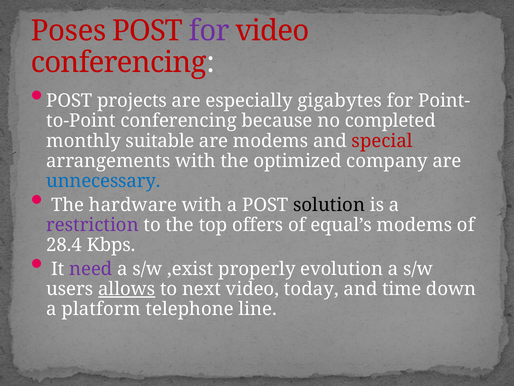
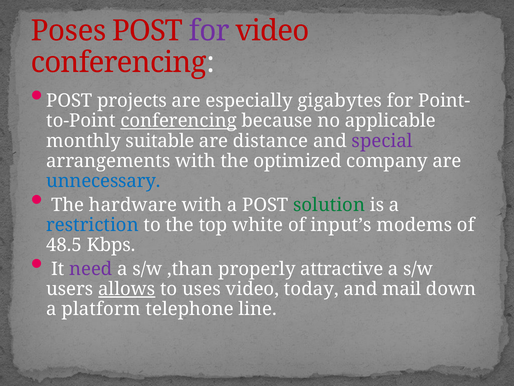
conferencing underline: none -> present (179, 121)
completed: completed -> applicable (390, 121)
are modems: modems -> distance (270, 141)
special colour: red -> purple (382, 141)
solution colour: black -> green (329, 205)
restriction colour: purple -> blue (92, 225)
offers: offers -> white (258, 225)
equal’s: equal’s -> input’s (341, 225)
28.4: 28.4 -> 48.5 (64, 245)
,exist: ,exist -> ,than (190, 269)
evolution: evolution -> attractive (342, 269)
next: next -> uses (201, 289)
time: time -> mail (402, 289)
